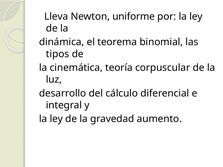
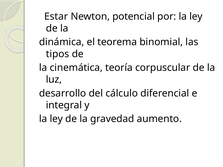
Lleva: Lleva -> Estar (56, 16)
uniforme: uniforme -> potencial (134, 16)
